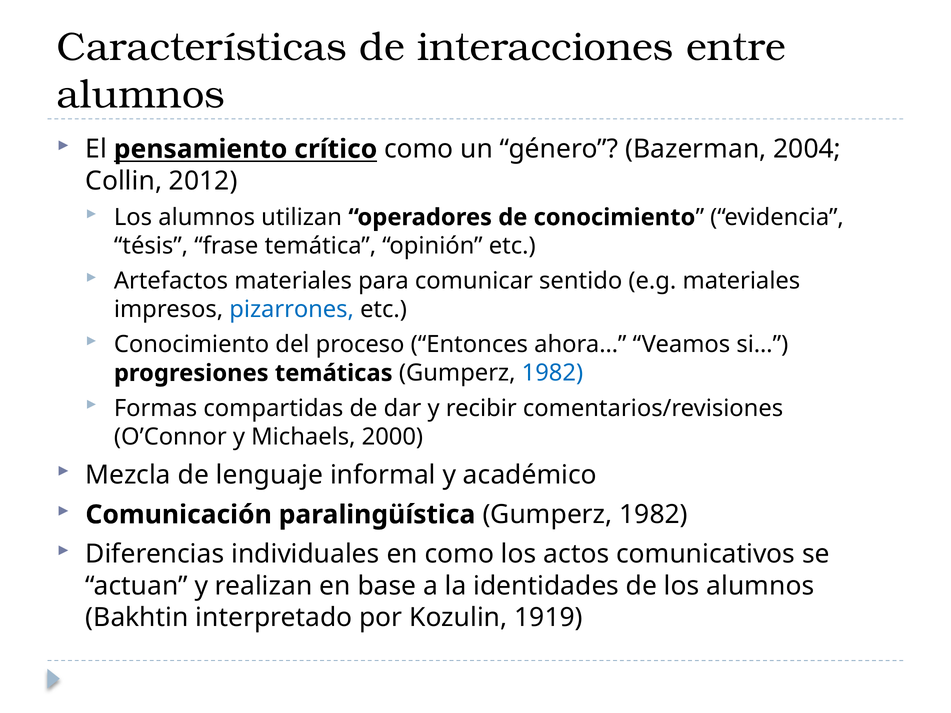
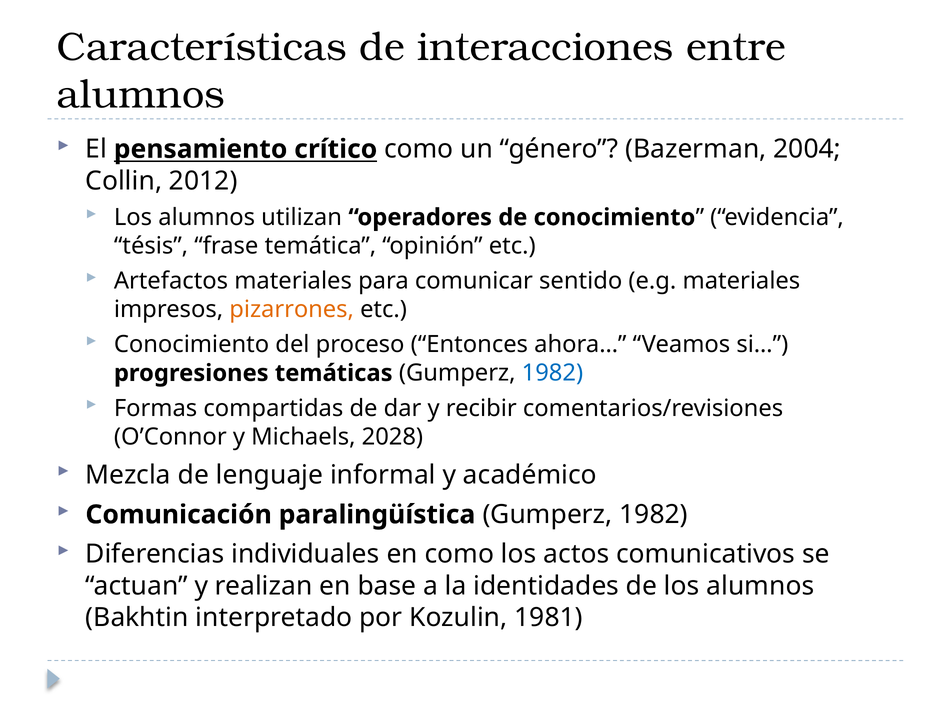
pizarrones colour: blue -> orange (292, 310)
2000: 2000 -> 2028 (392, 437)
1919: 1919 -> 1981 (549, 618)
